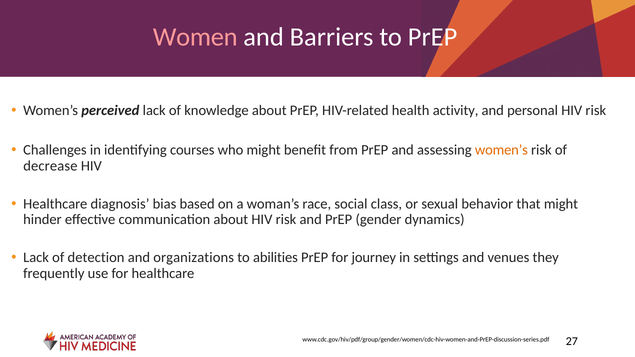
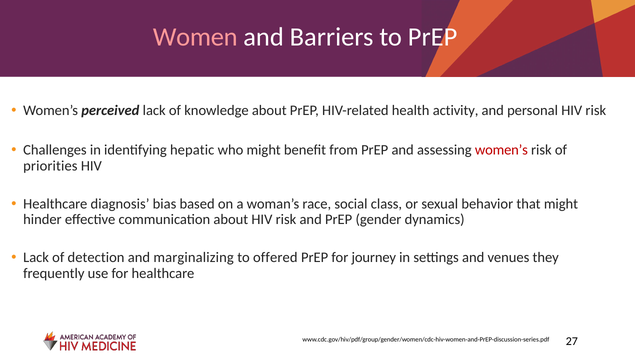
courses: courses -> hepatic (192, 150)
women’s colour: orange -> red (501, 150)
decrease: decrease -> priorities (50, 166)
organizations: organizations -> marginalizing (194, 258)
abilities: abilities -> offered (275, 258)
